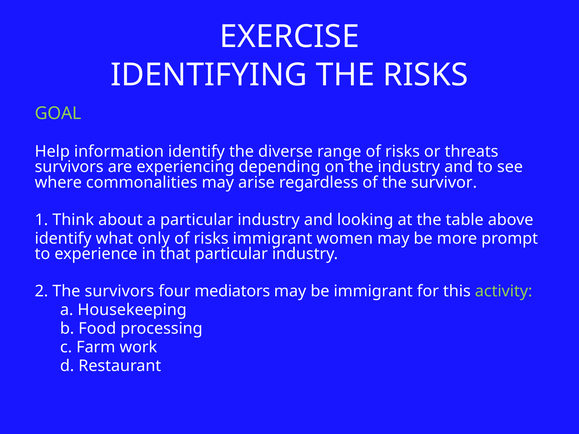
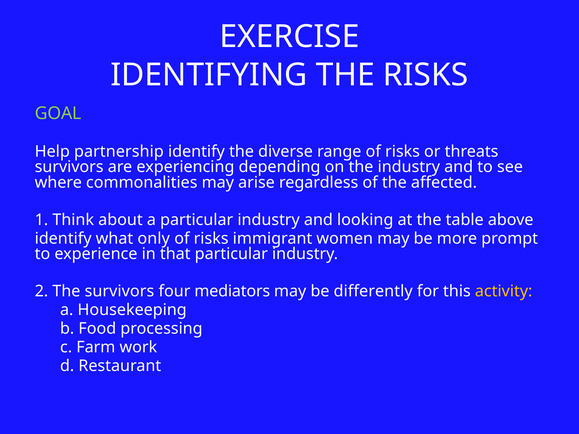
information: information -> partnership (119, 152)
survivor: survivor -> affected (444, 183)
be immigrant: immigrant -> differently (373, 291)
activity colour: light green -> yellow (504, 291)
